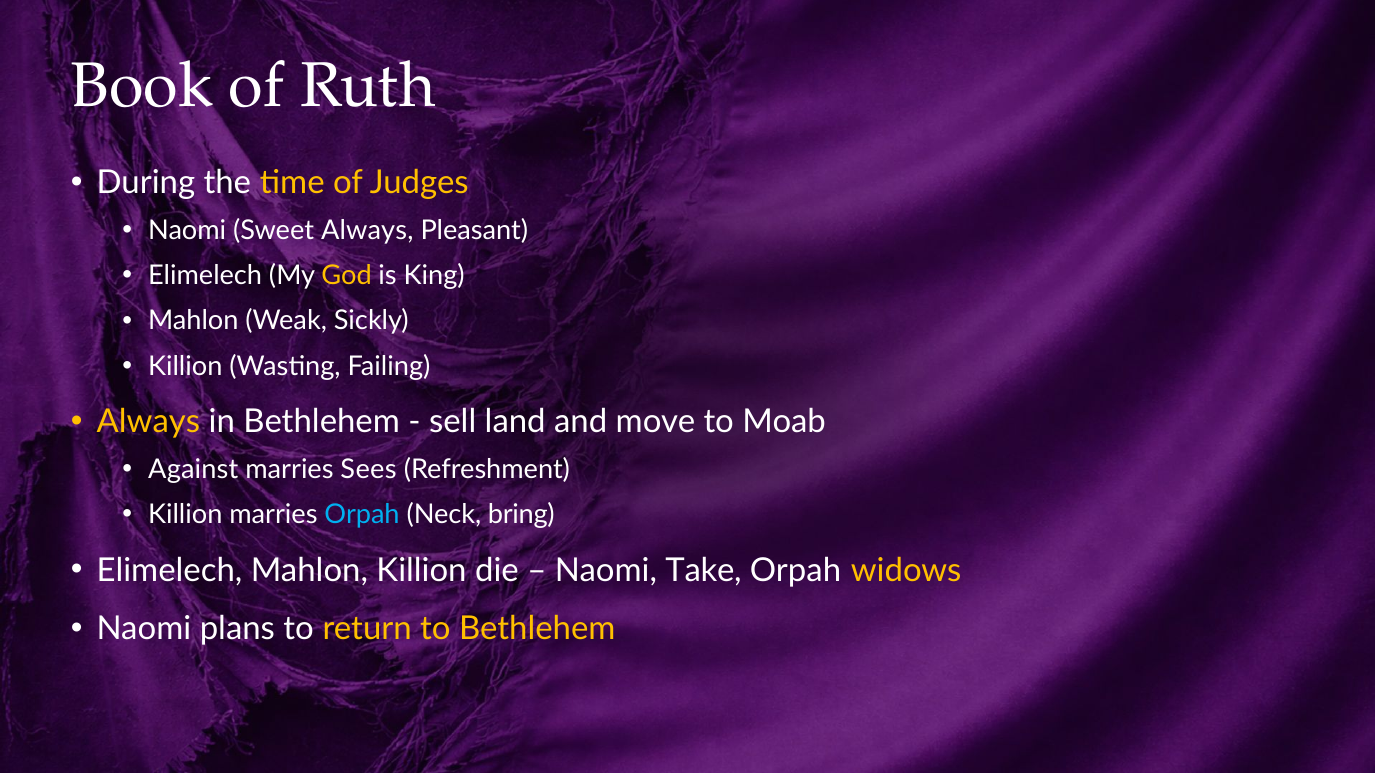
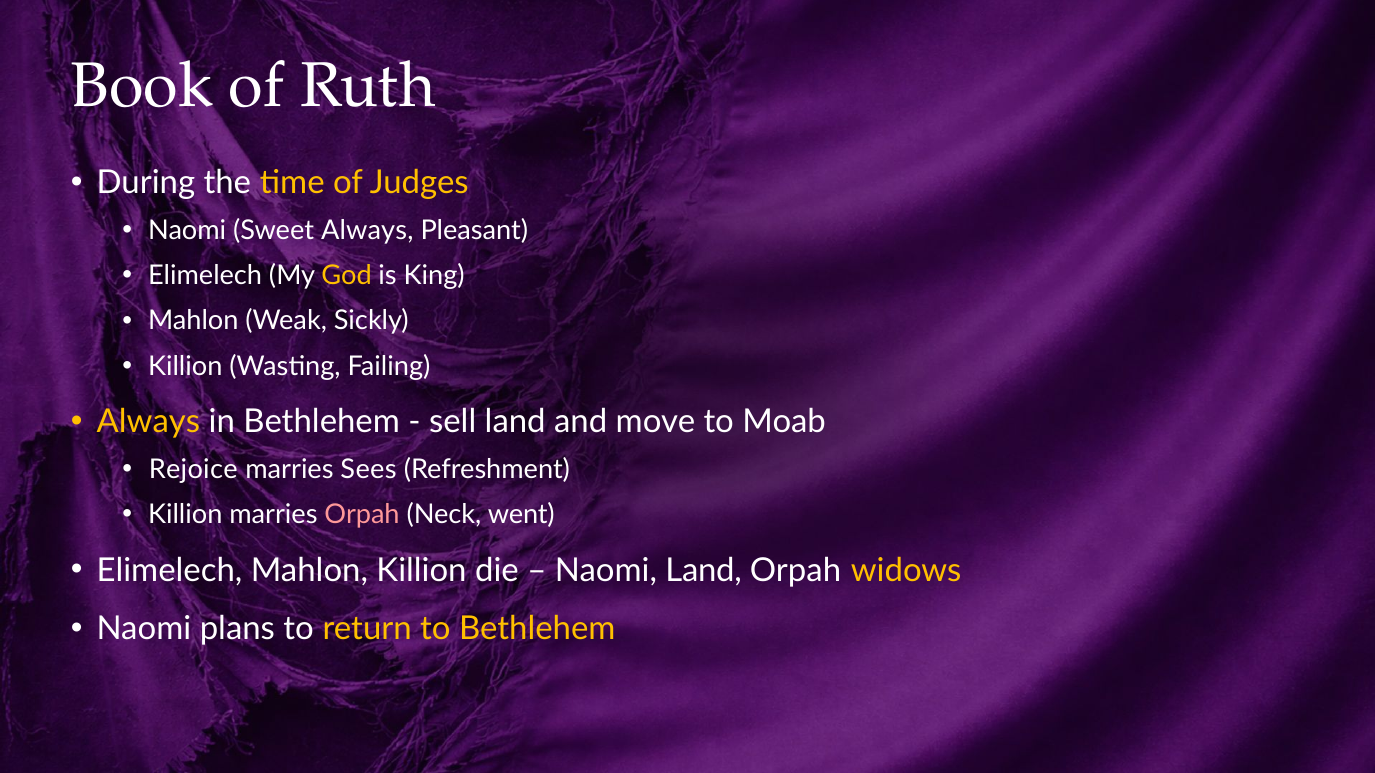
Against: Against -> Rejoice (193, 470)
Orpah colour: light blue -> pink (362, 515)
bring: bring -> went (521, 515)
Naomi Take: Take -> Land (704, 571)
